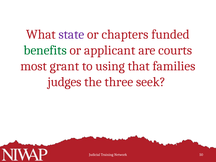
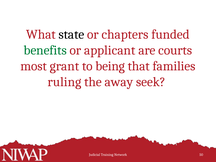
state colour: purple -> black (71, 34)
using: using -> being (110, 66)
judges: judges -> ruling (64, 82)
three: three -> away (119, 82)
